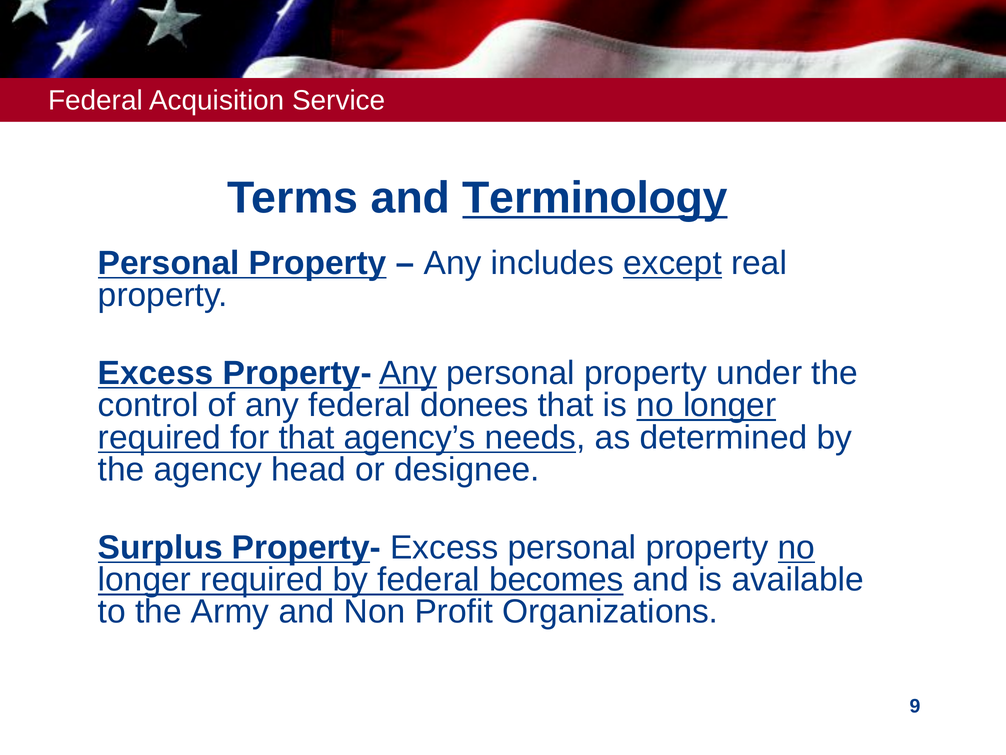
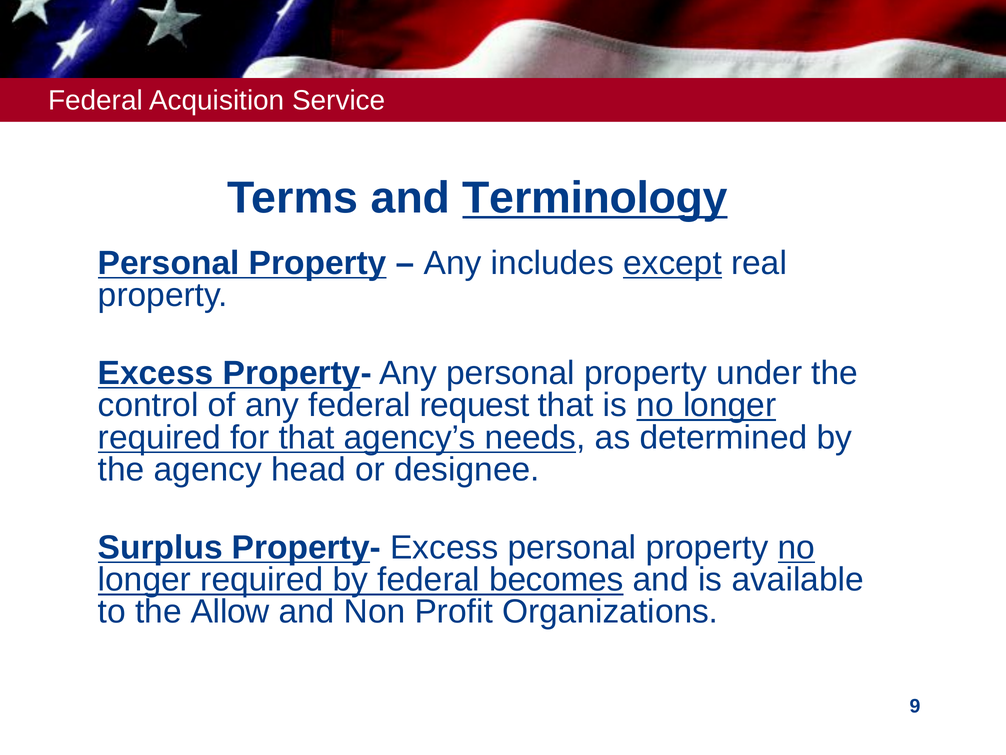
Any underline: present -> none (408, 373)
donees: donees -> request (474, 405)
Army: Army -> Allow (230, 612)
